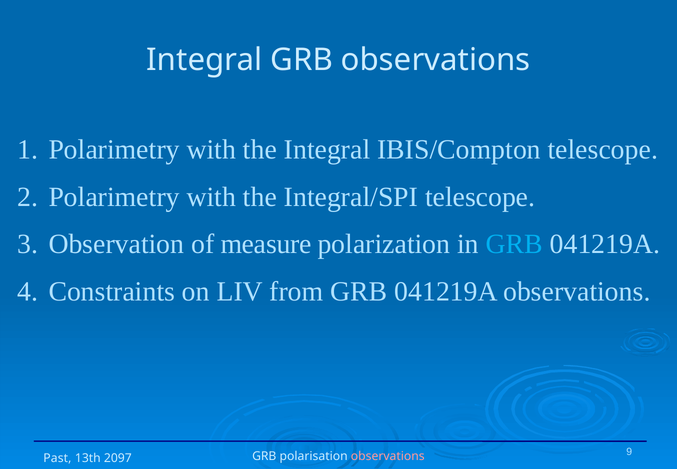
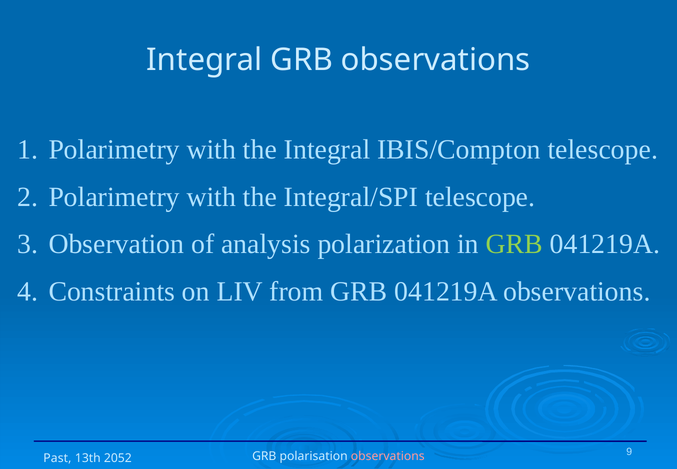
measure: measure -> analysis (266, 244)
GRB colour: light blue -> light green (514, 244)
2097: 2097 -> 2052 (118, 458)
